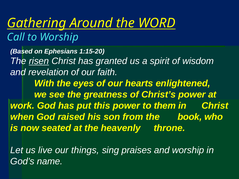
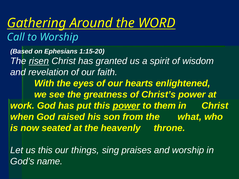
power underline: none -> present (126, 106)
book: book -> what (190, 117)
us live: live -> this (45, 150)
